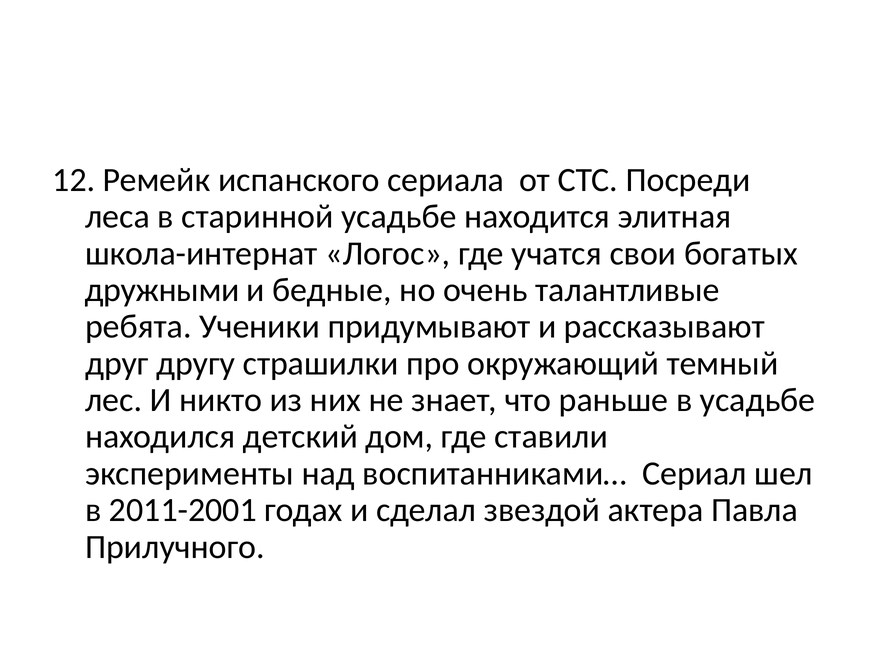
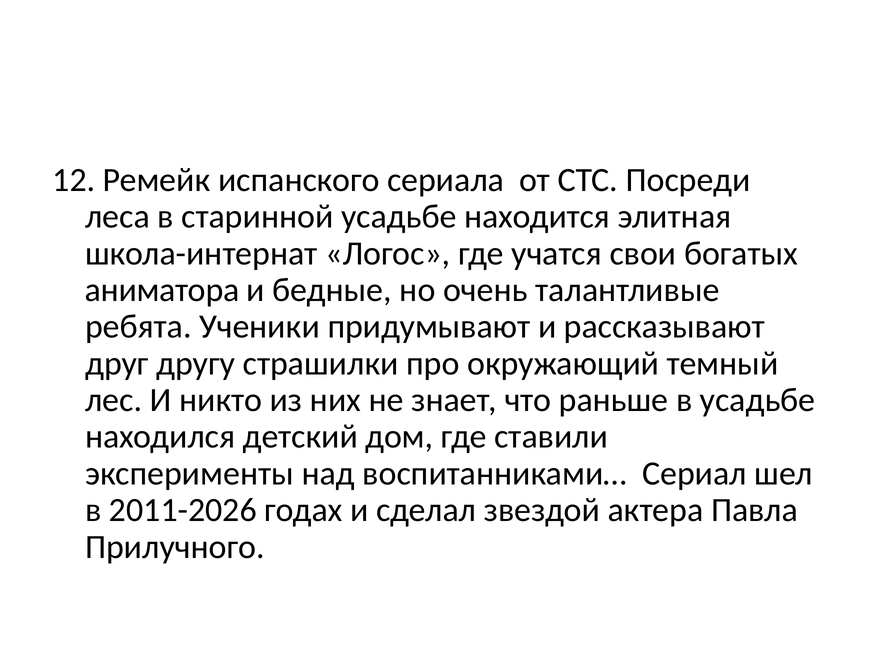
дружными: дружными -> аниматора (162, 290)
2011-2001: 2011-2001 -> 2011-2026 (183, 510)
